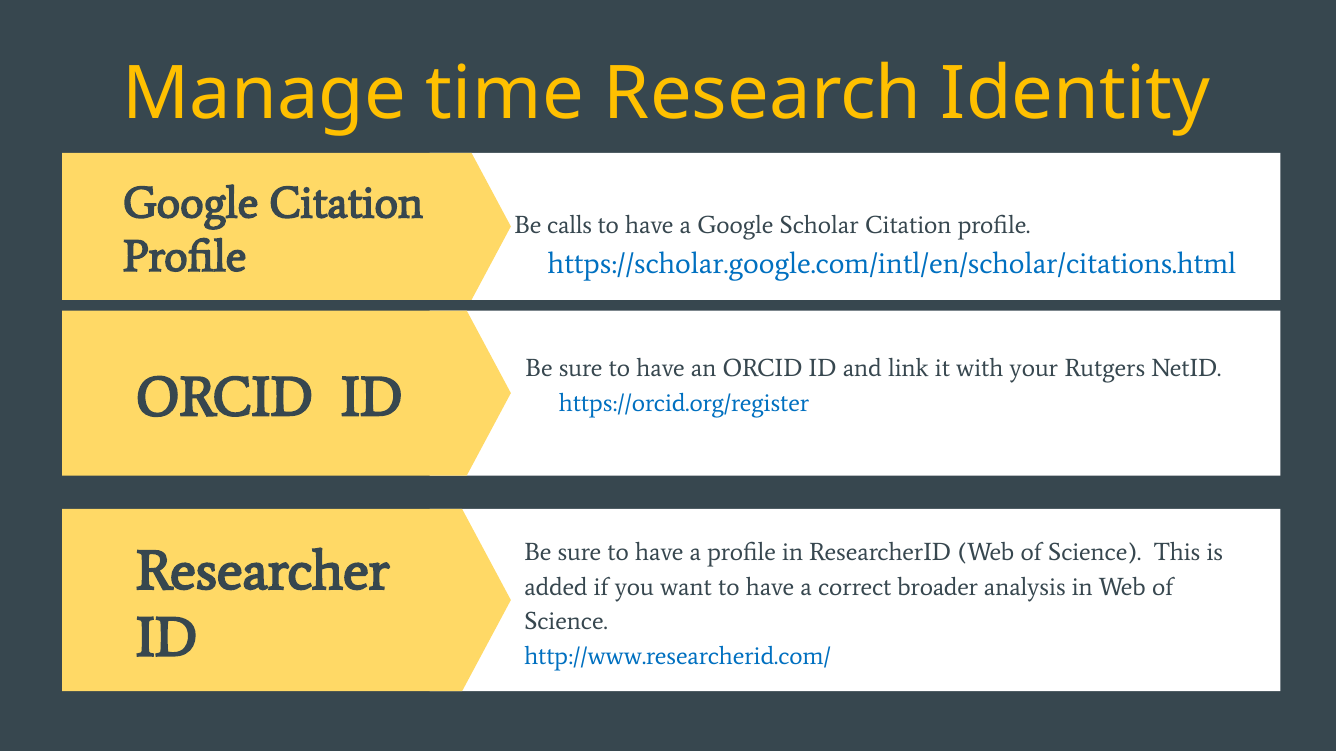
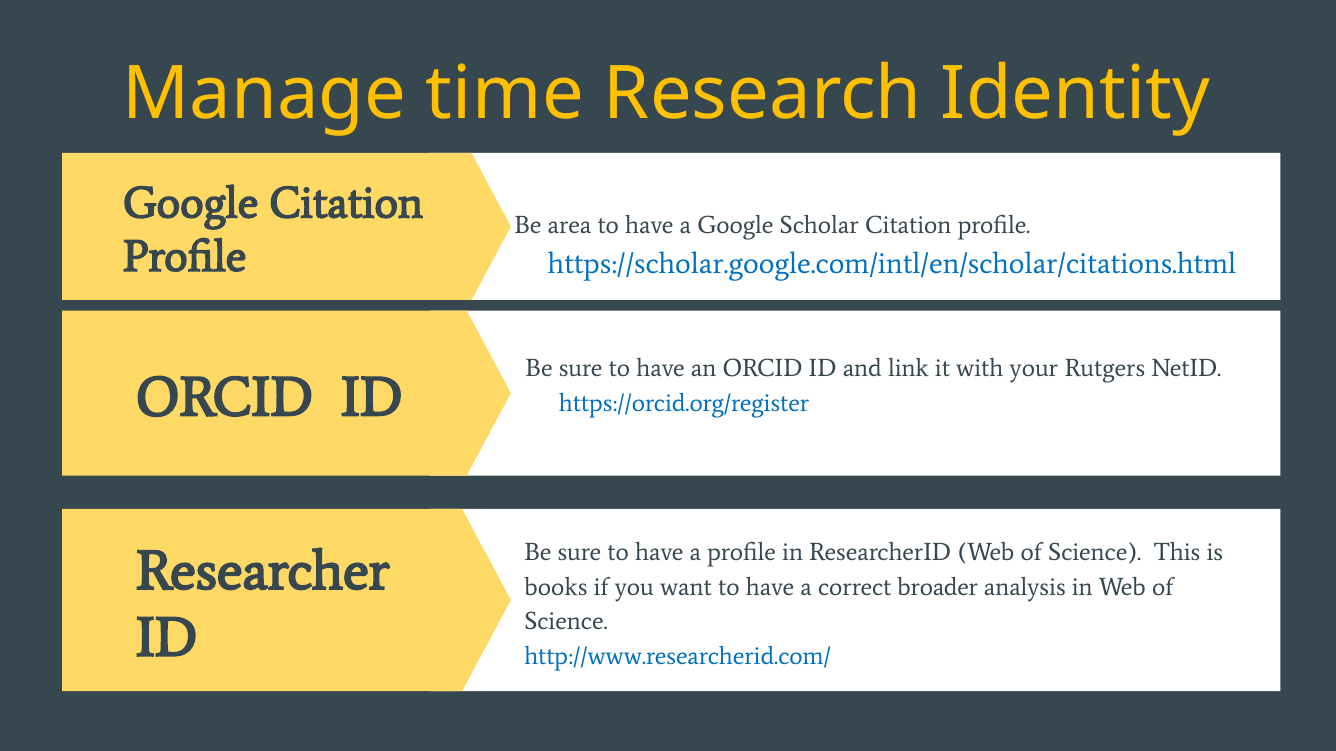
calls: calls -> area (569, 225)
added: added -> books (556, 587)
